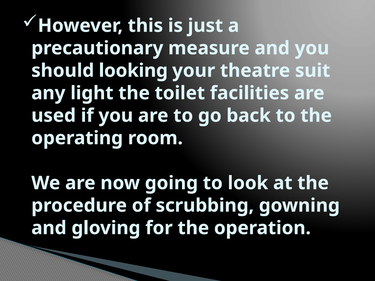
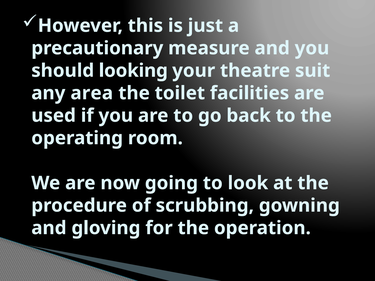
light: light -> area (92, 93)
